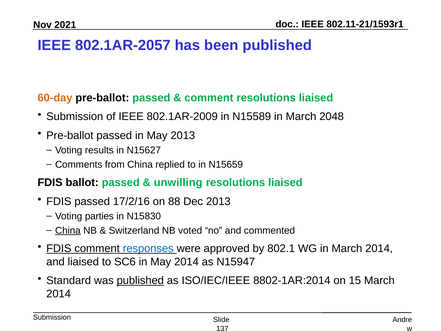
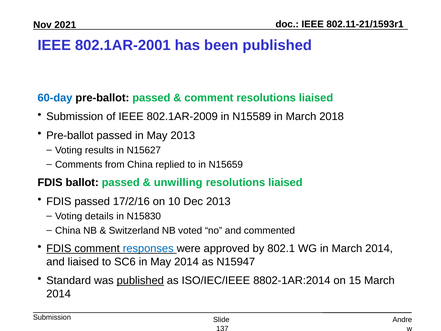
802.1AR-2057: 802.1AR-2057 -> 802.1AR-2001 (123, 45)
60-day colour: orange -> blue (55, 98)
2048: 2048 -> 2018 (332, 117)
88: 88 -> 10 (174, 201)
parties: parties -> details (99, 216)
China underline: present -> none (68, 230)
